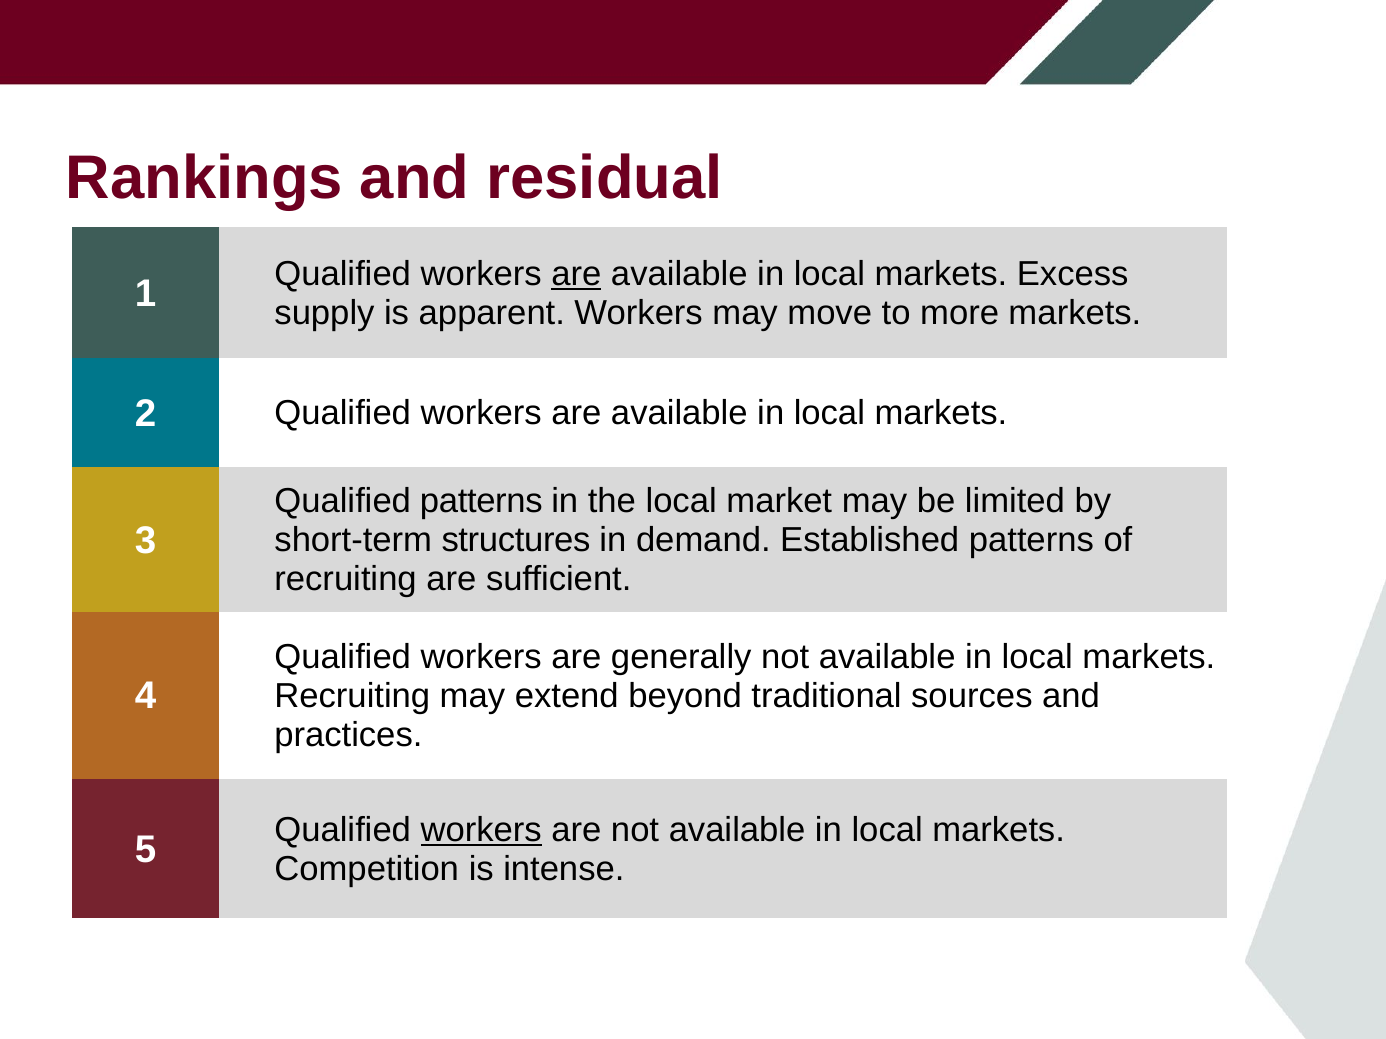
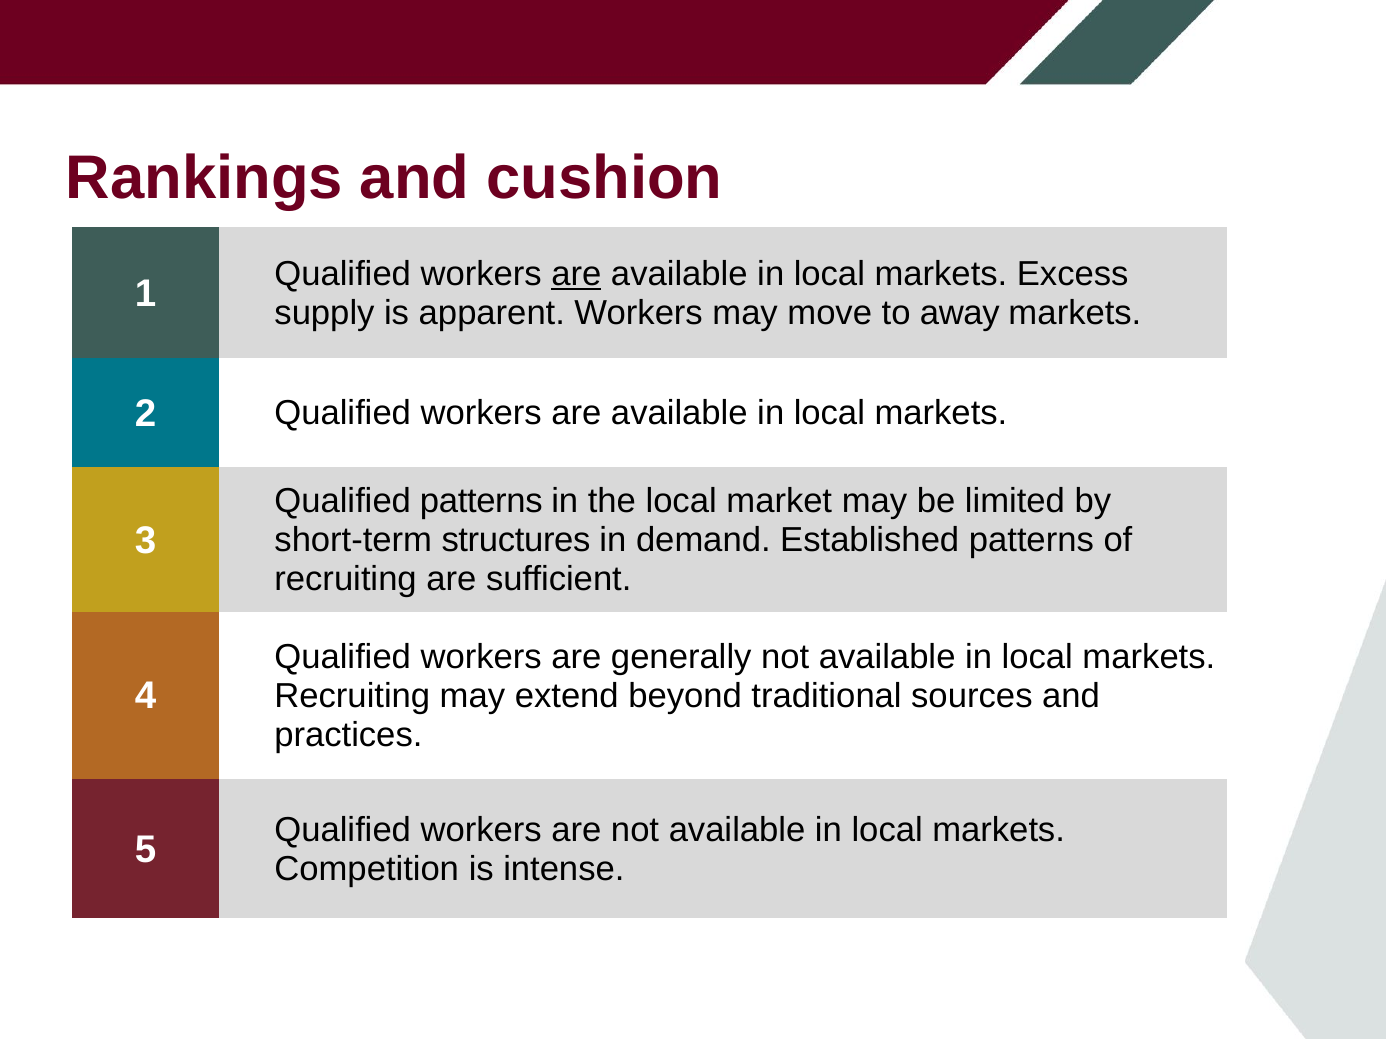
residual: residual -> cushion (604, 178)
more: more -> away (960, 313)
workers underline: present -> none (481, 831)
